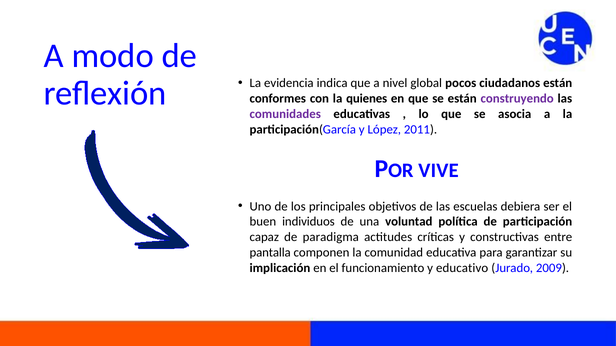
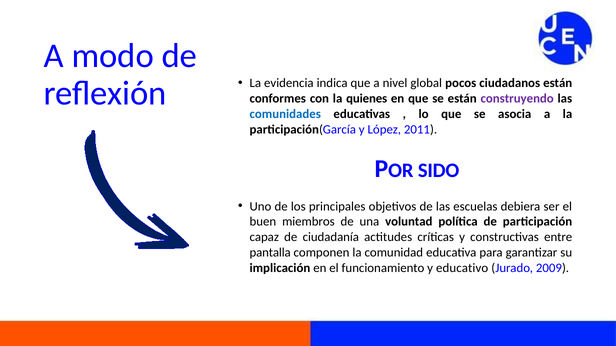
comunidades colour: purple -> blue (285, 114)
VIVE: VIVE -> SIDO (439, 171)
individuos: individuos -> miembros (308, 222)
paradigma: paradigma -> ciudadanía (331, 237)
